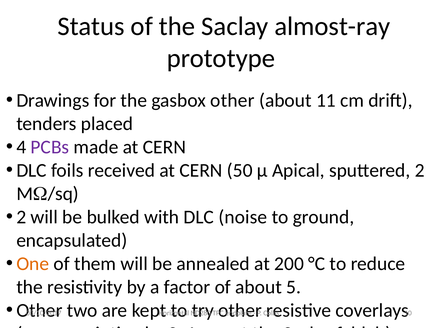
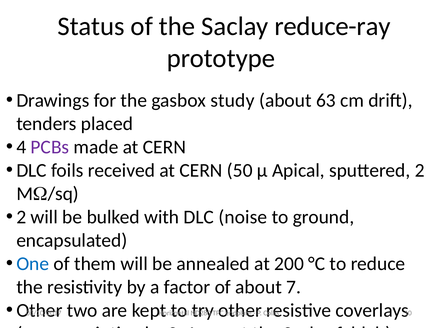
almost-ray: almost-ray -> reduce-ray (332, 26)
gasbox other: other -> study (232, 101)
11: 11 -> 63 (326, 101)
One colour: orange -> blue (33, 264)
5: 5 -> 7 (294, 288)
